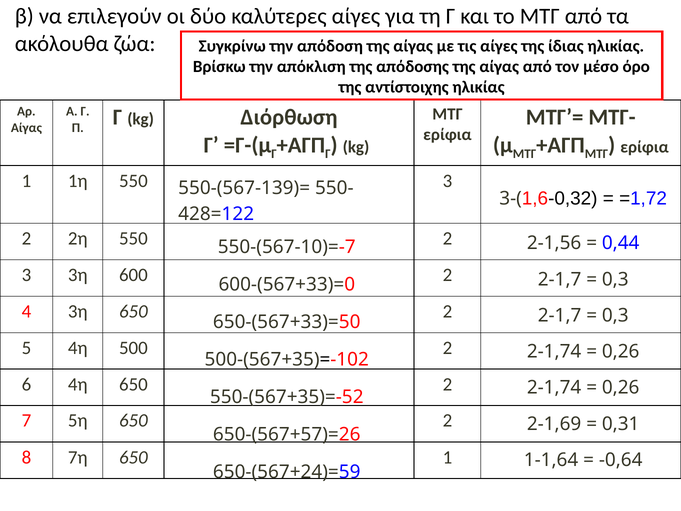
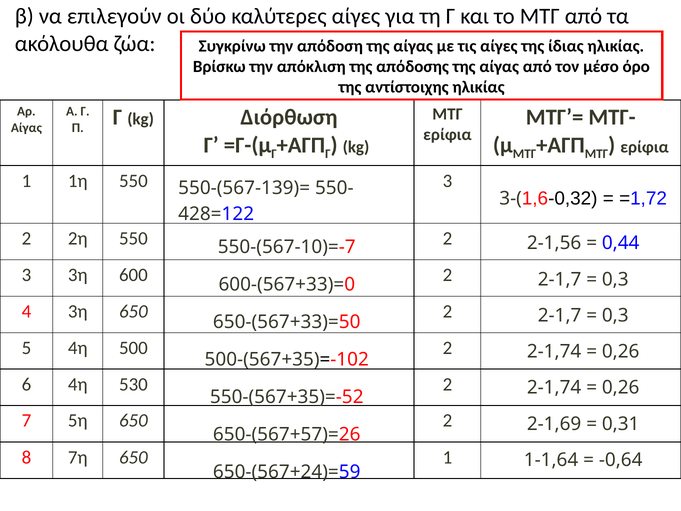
4η 650: 650 -> 530 (133, 384)
